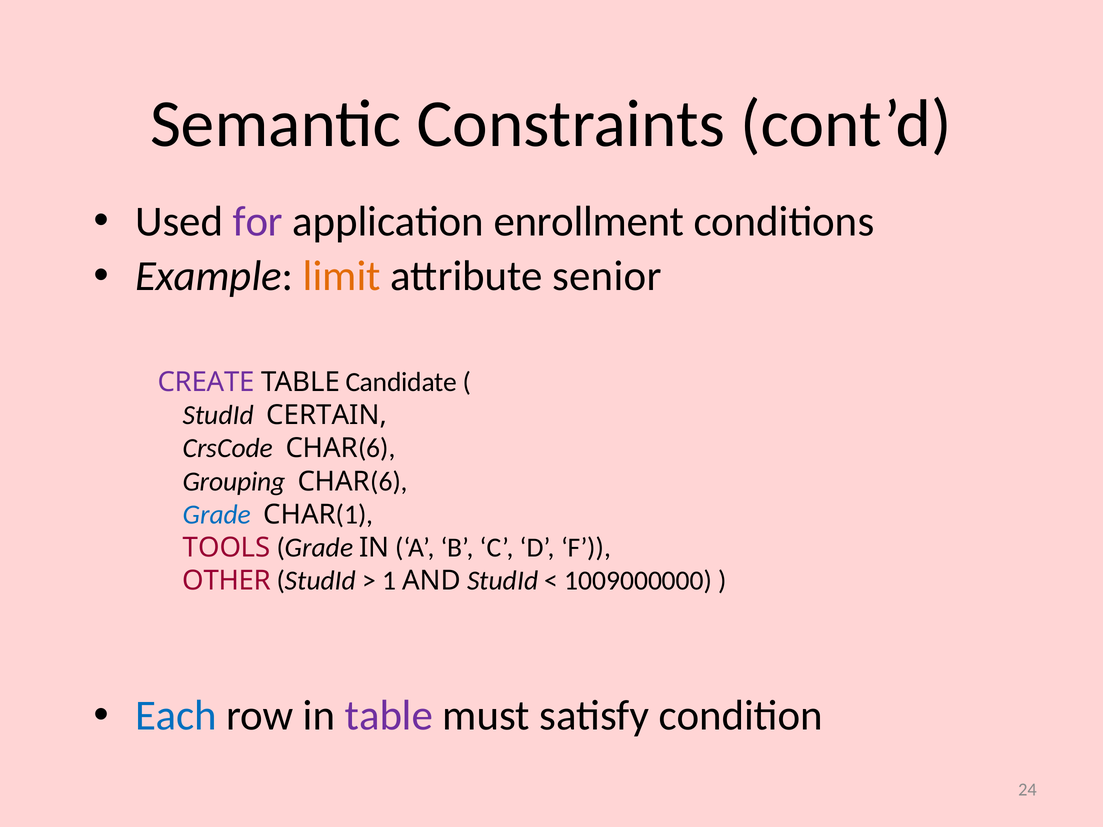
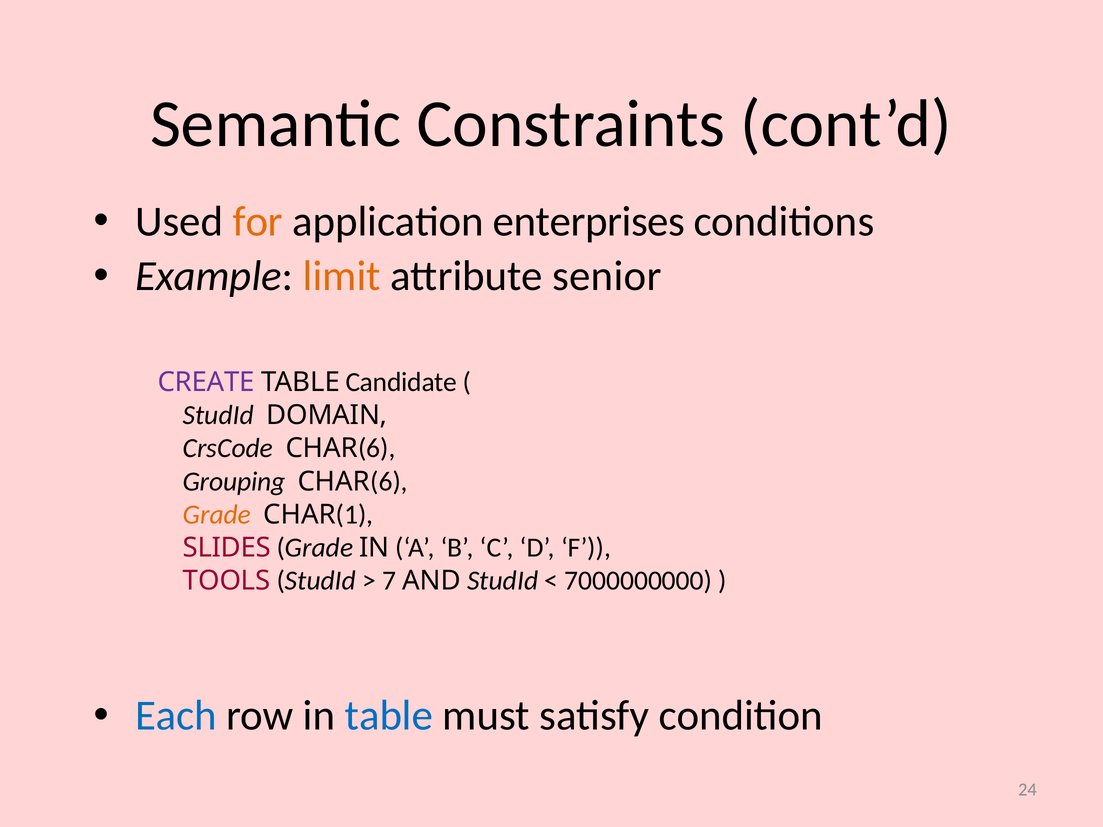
for colour: purple -> orange (258, 221)
enrollment: enrollment -> enterprises (589, 221)
CERTAIN: CERTAIN -> DOMAIN (327, 415)
Grade colour: blue -> orange (217, 515)
TOOLS: TOOLS -> SLIDES (227, 548)
OTHER: OTHER -> TOOLS (227, 581)
1: 1 -> 7 (389, 581)
1009000000: 1009000000 -> 7000000000 (638, 581)
table colour: purple -> blue (389, 716)
